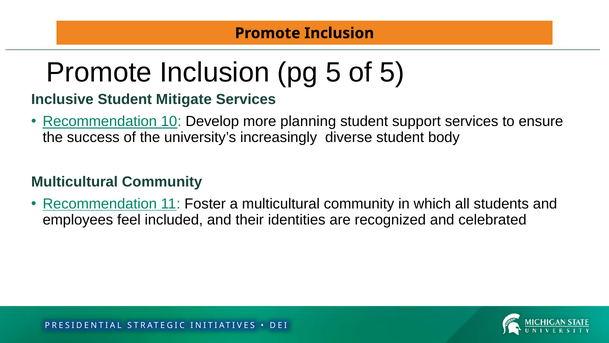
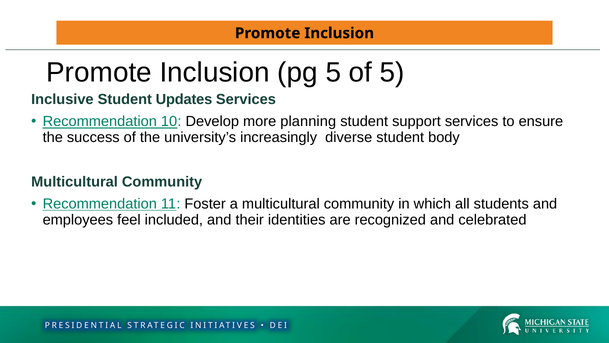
Mitigate: Mitigate -> Updates (184, 99)
